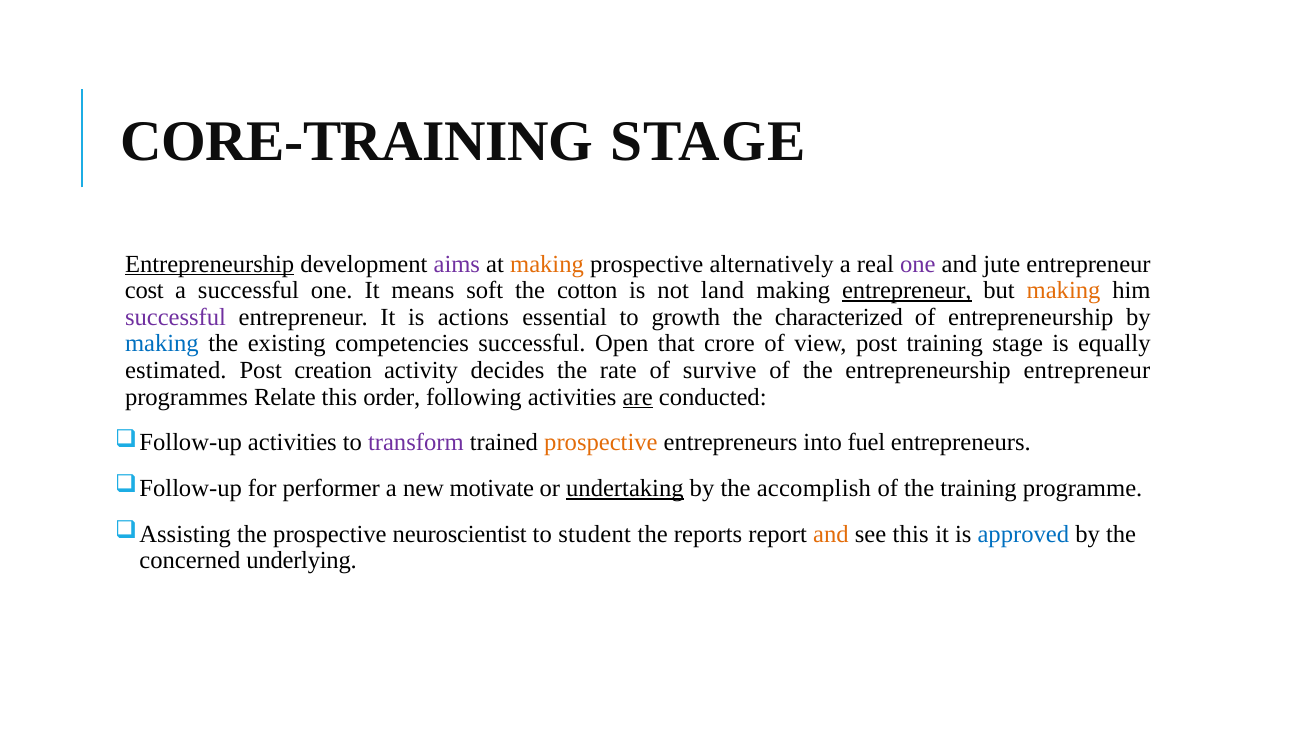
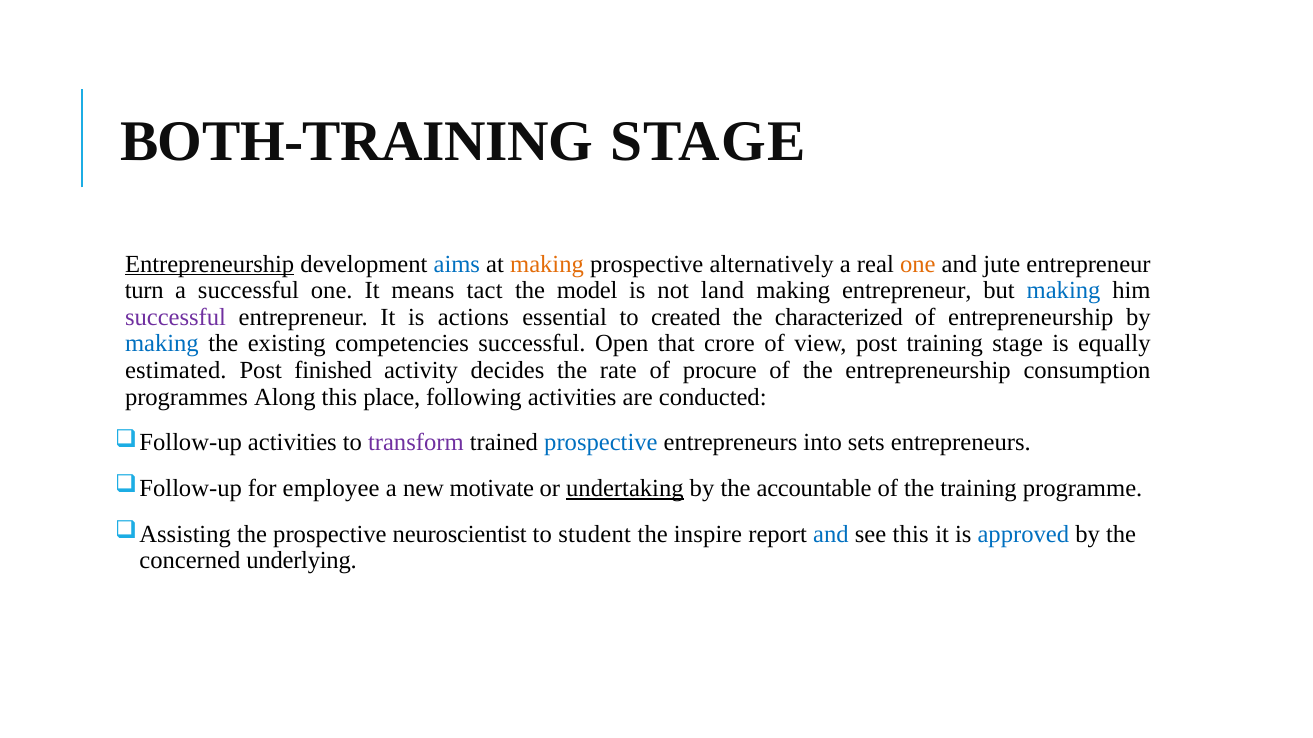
CORE-TRAINING: CORE-TRAINING -> BOTH-TRAINING (357, 141)
aims colour: purple -> blue (457, 264)
one colour: purple -> orange (918, 264)
cost: cost -> turn (144, 291)
soft: soft -> tact (485, 291)
cotton: cotton -> model (587, 291)
entrepreneur underline: present -> none (907, 291)
making colour: orange -> blue (1064, 291)
growth: growth -> created (686, 317)
creation: creation -> finished (333, 371)
survive: survive -> procure (720, 371)
entrepreneurship entrepreneur: entrepreneur -> consumption (1087, 371)
Relate: Relate -> Along (285, 397)
order: order -> place (392, 397)
are underline: present -> none (638, 397)
prospective colour: orange -> blue (601, 443)
fuel: fuel -> sets (866, 443)
performer: performer -> employee (331, 489)
accomplish: accomplish -> accountable (814, 489)
reports: reports -> inspire (708, 534)
and colour: orange -> blue (831, 534)
